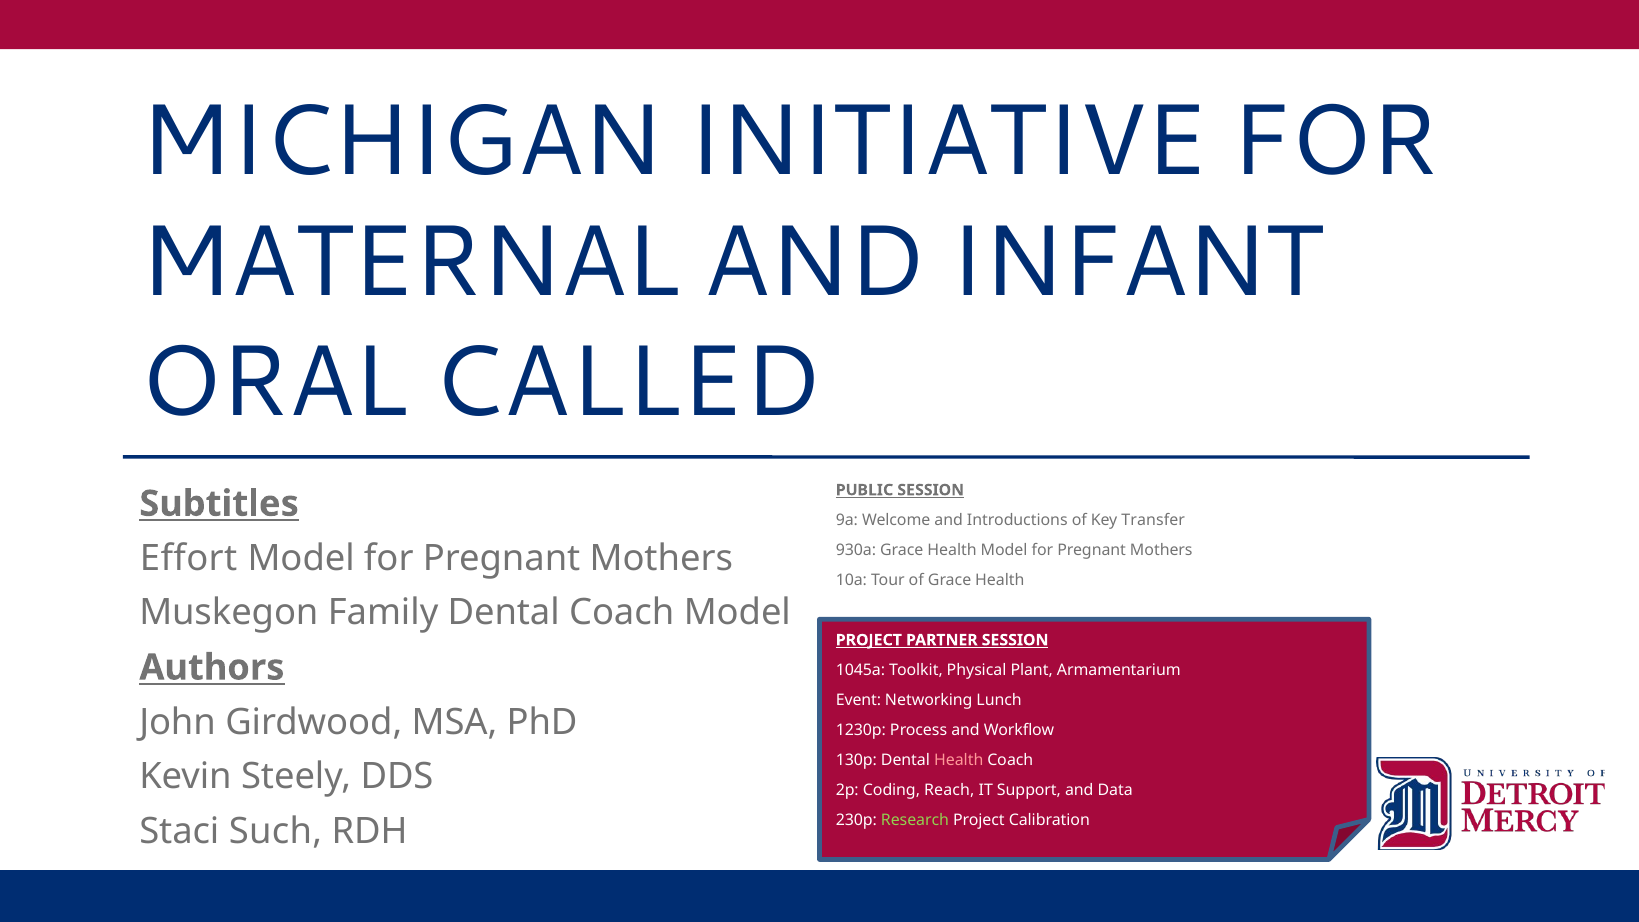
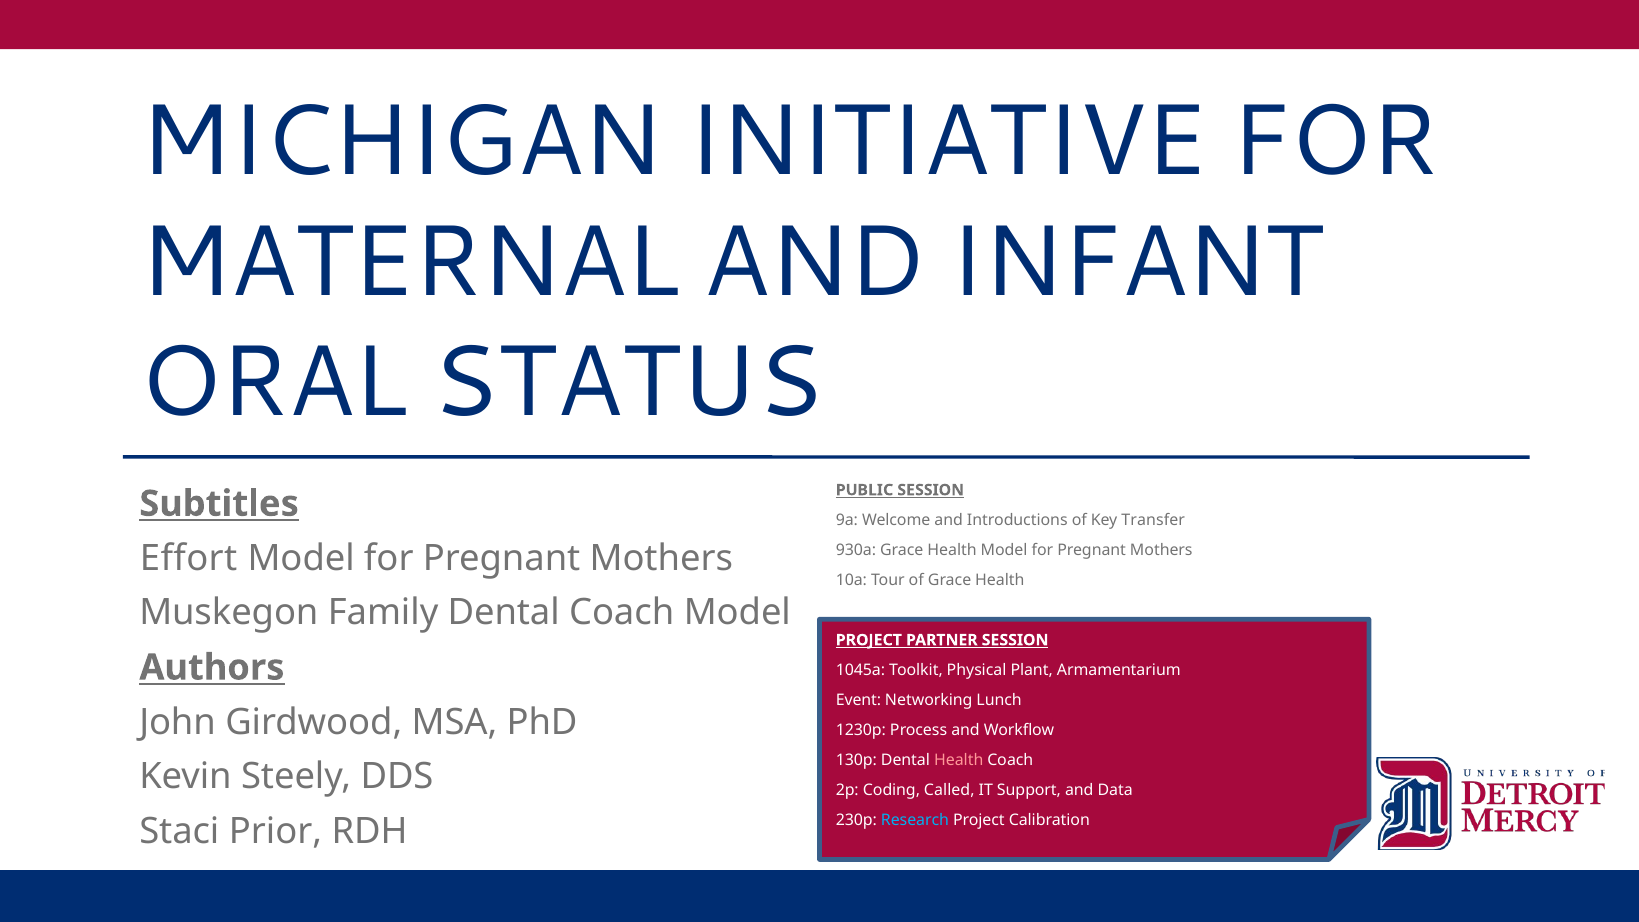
CALLED: CALLED -> STATUS (627, 382)
Reach: Reach -> Called (949, 790)
Research colour: light green -> light blue (915, 820)
Such: Such -> Prior (276, 831)
